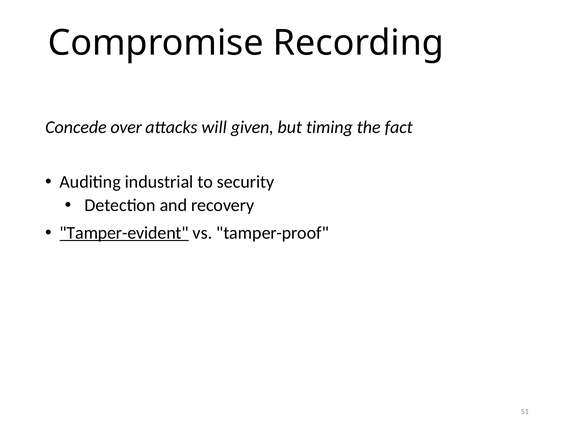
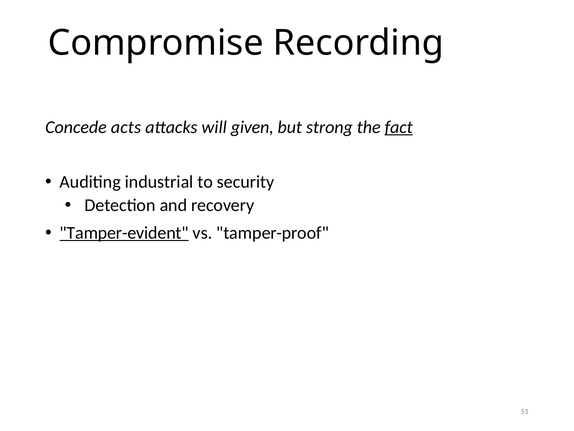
over: over -> acts (126, 127)
timing: timing -> strong (329, 127)
fact underline: none -> present (399, 127)
